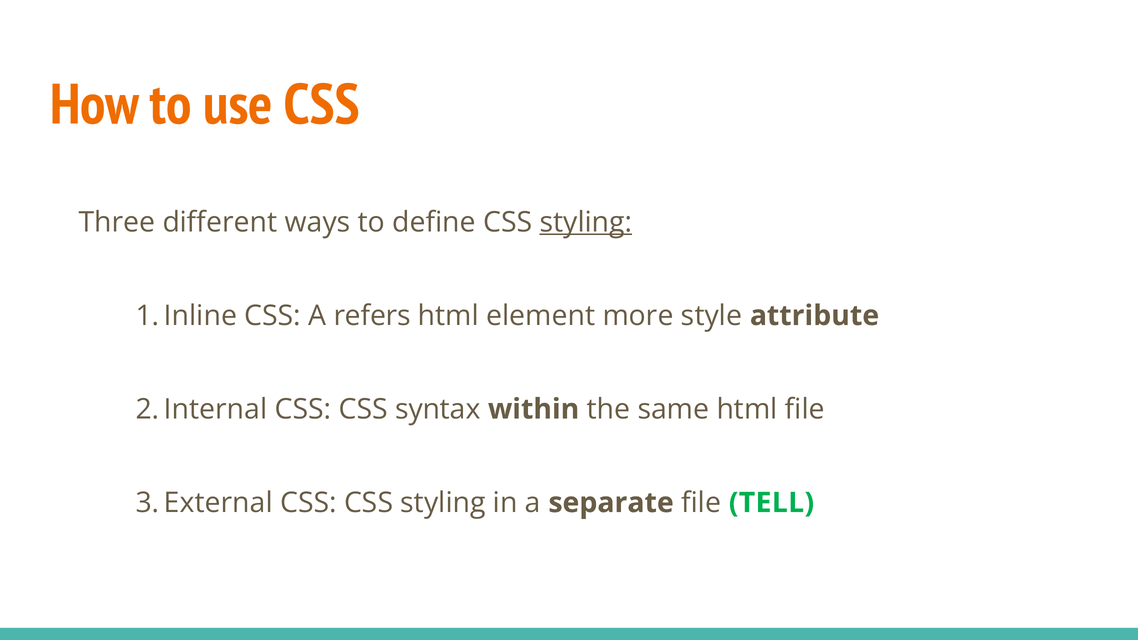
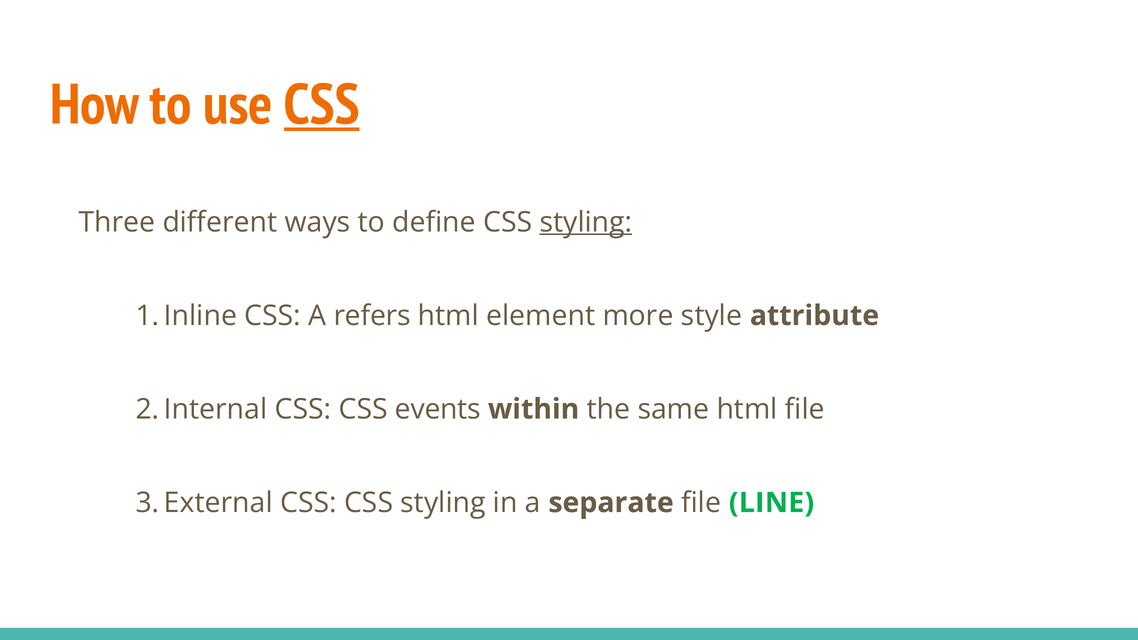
CSS underline: none -> present (322, 105)
syntax: syntax -> events (438, 409)
TELL: TELL -> LINE (771, 503)
